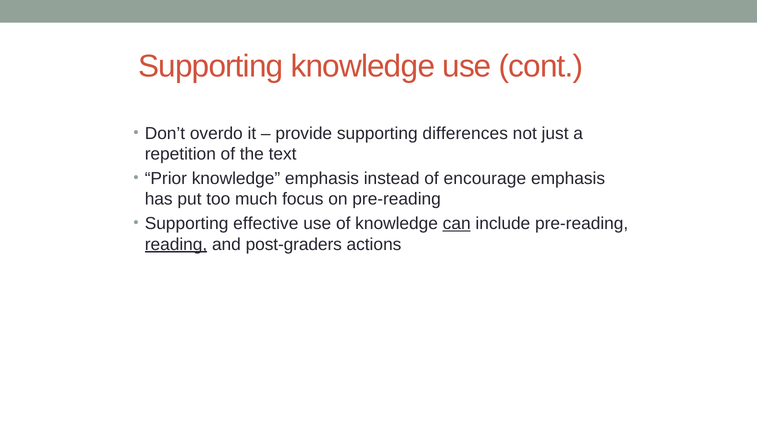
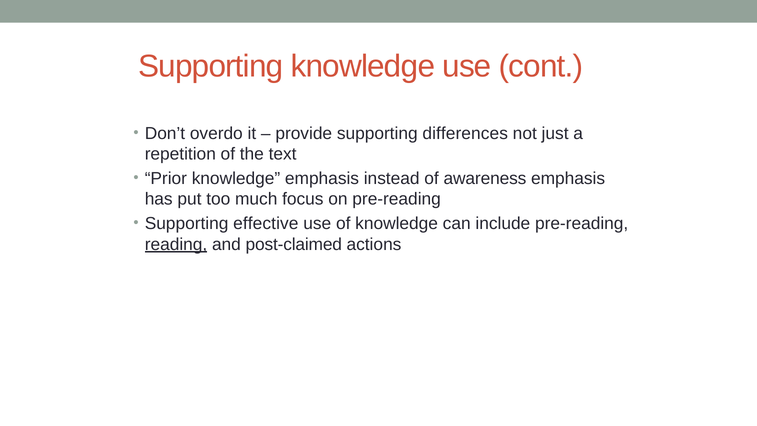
encourage: encourage -> awareness (485, 178)
can underline: present -> none (457, 223)
post-graders: post-graders -> post-claimed (294, 244)
